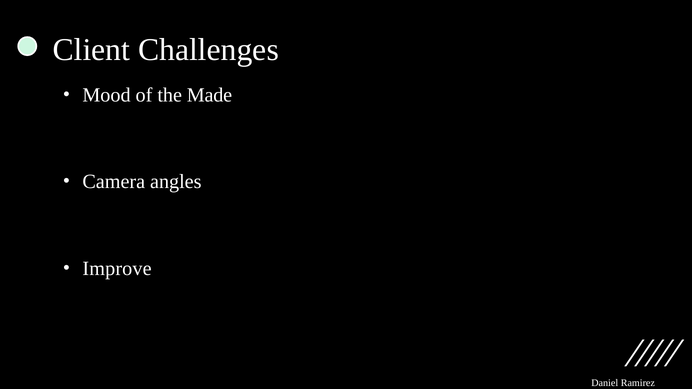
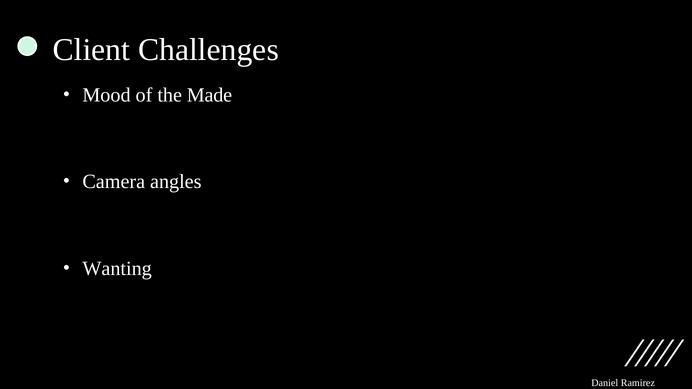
Improve: Improve -> Wanting (117, 269)
